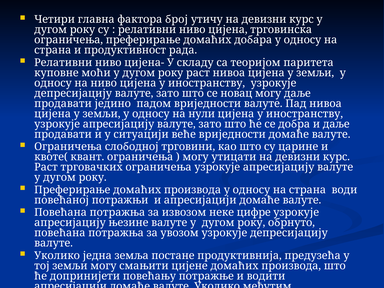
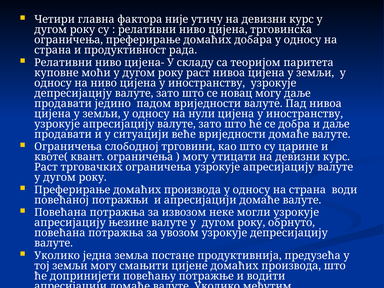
број: број -> није (177, 19)
цифре: цифре -> могли (254, 212)
